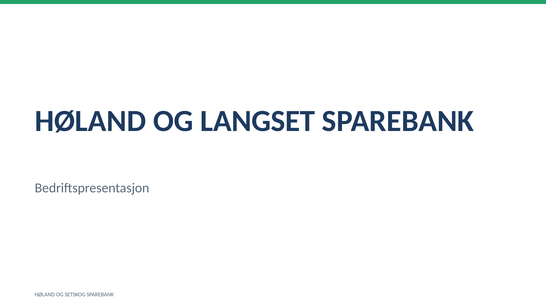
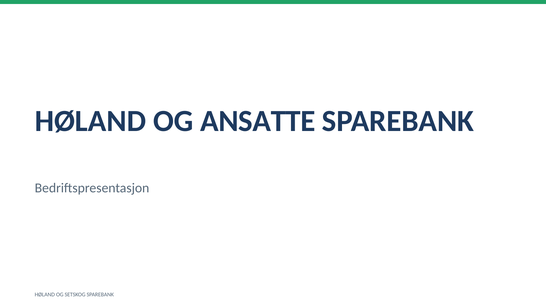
LANGSET: LANGSET -> ANSATTE (258, 121)
